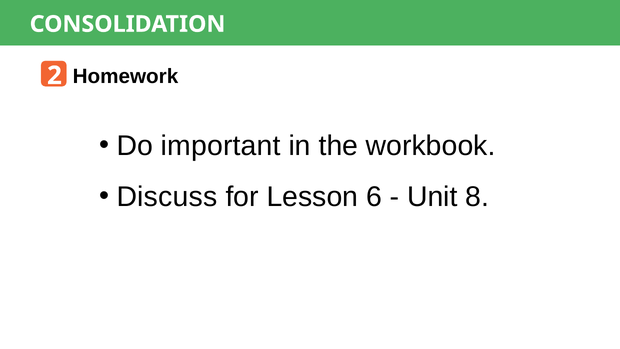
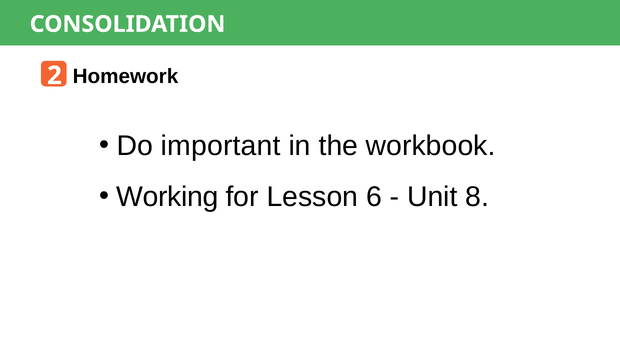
Discuss: Discuss -> Working (167, 197)
